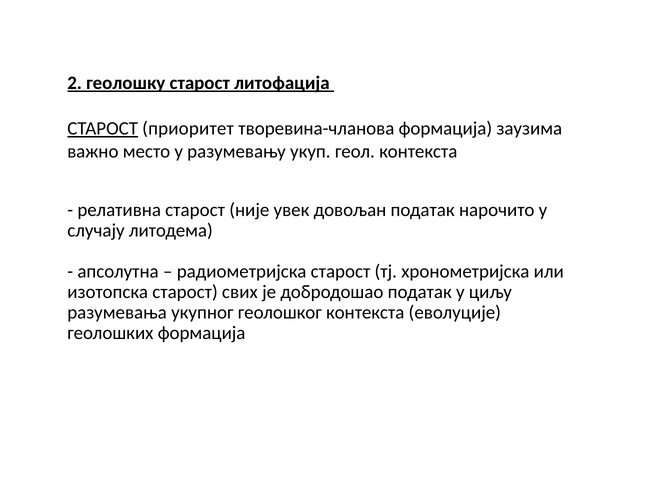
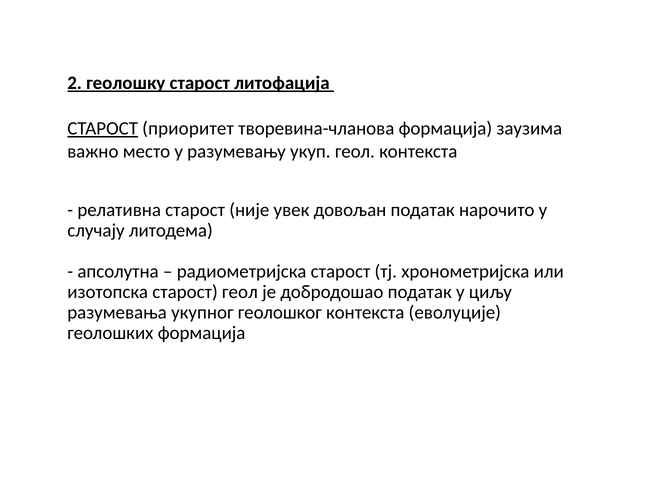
старост свих: свих -> геол (240, 292)
